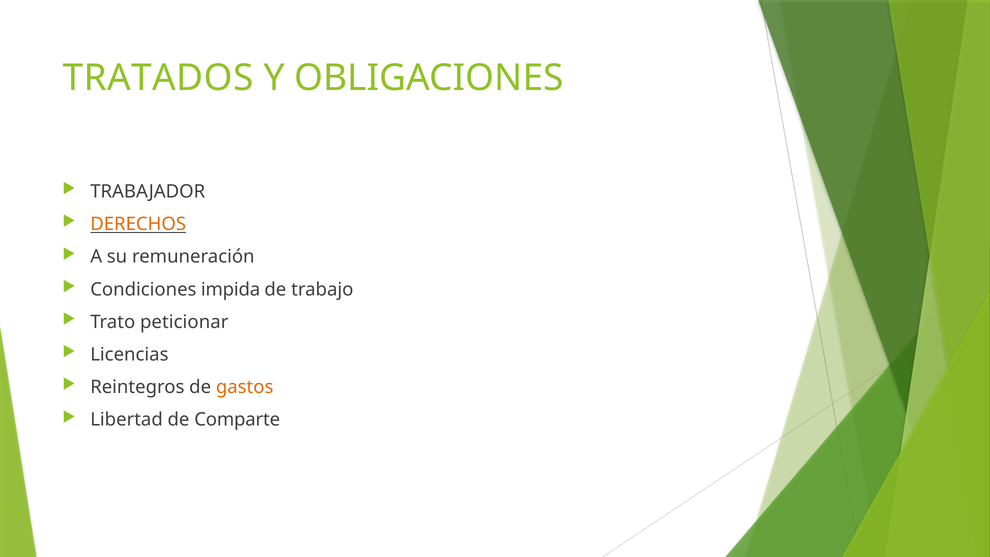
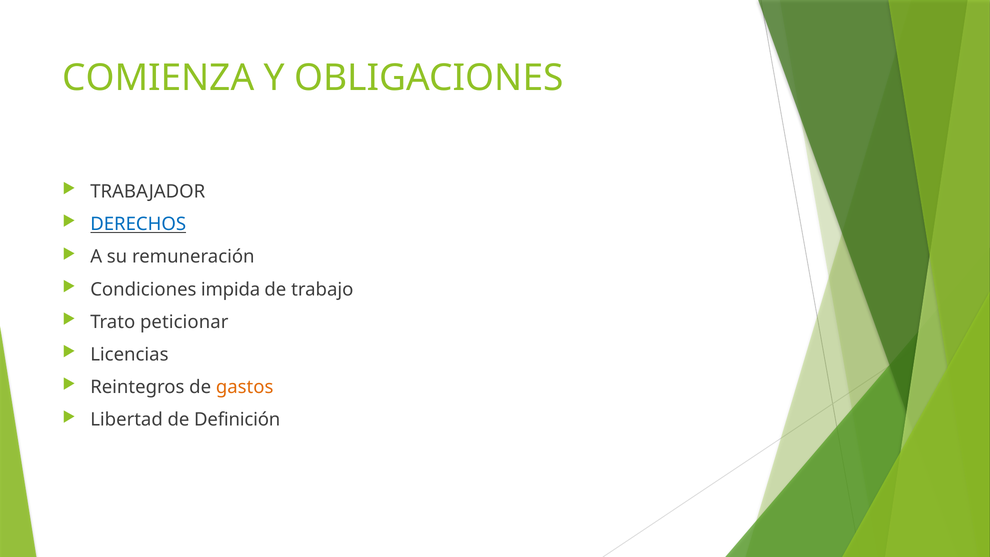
TRATADOS: TRATADOS -> COMIENZA (158, 78)
DERECHOS colour: orange -> blue (138, 224)
Comparte: Comparte -> Definición (237, 420)
